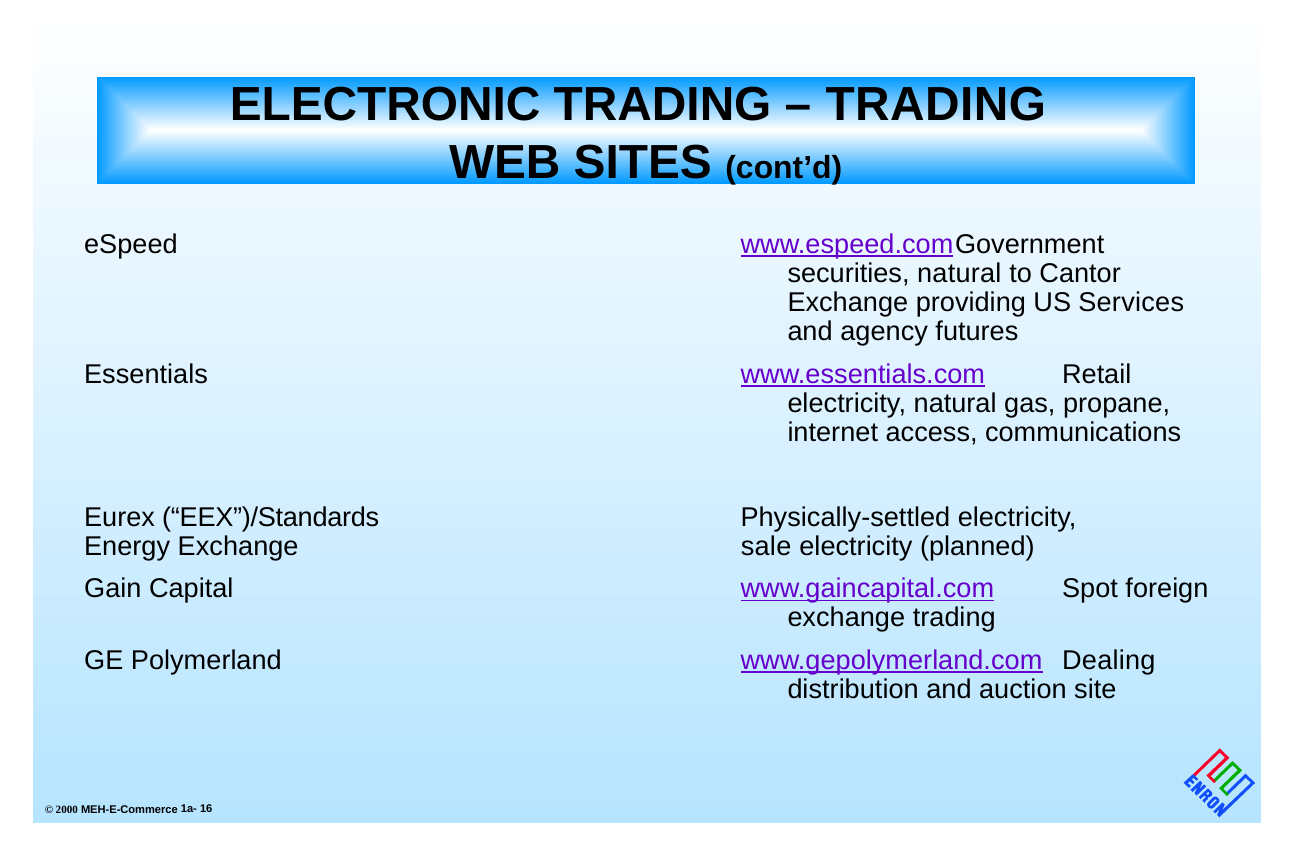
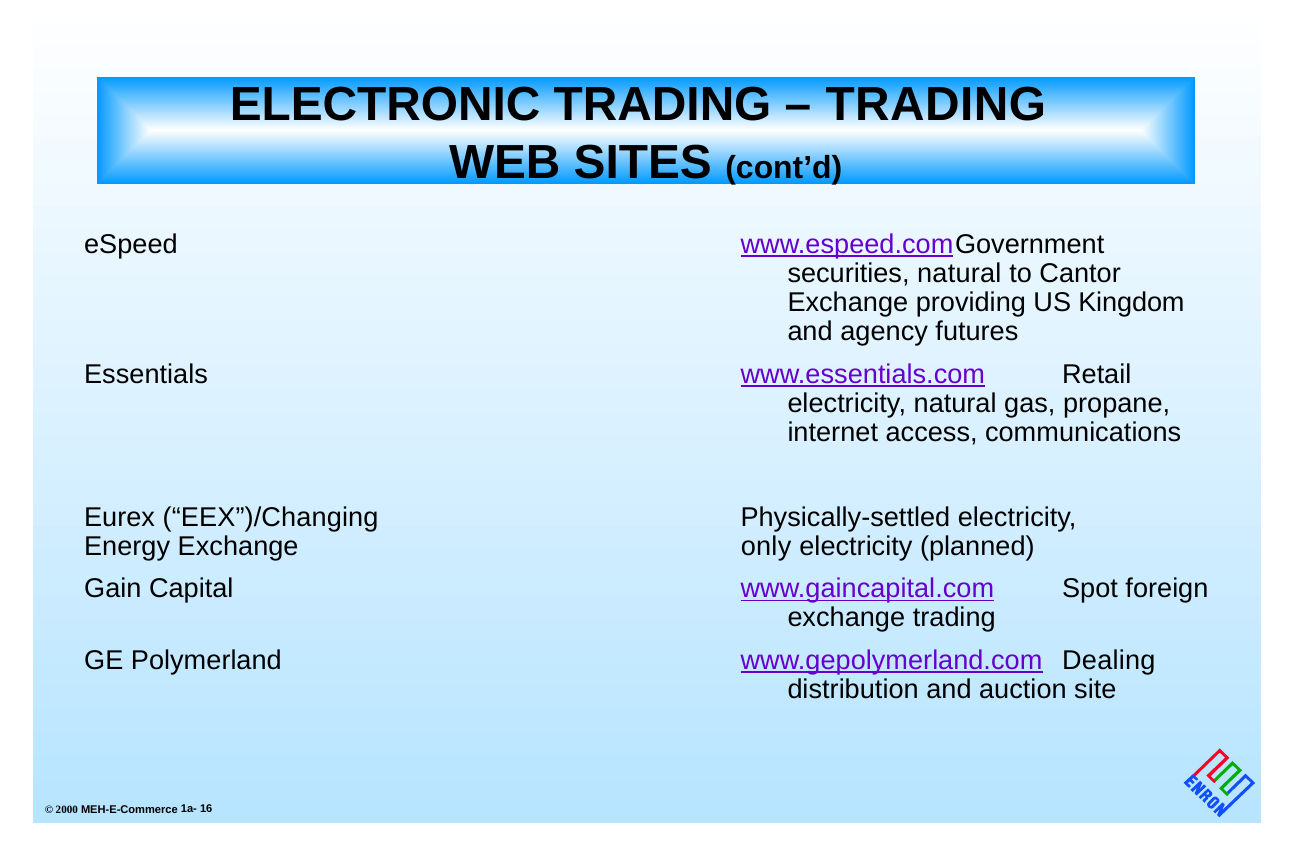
Services: Services -> Kingdom (1131, 303)
EEX”)/Standards: EEX”)/Standards -> EEX”)/Changing (271, 517)
sale: sale -> only (766, 547)
